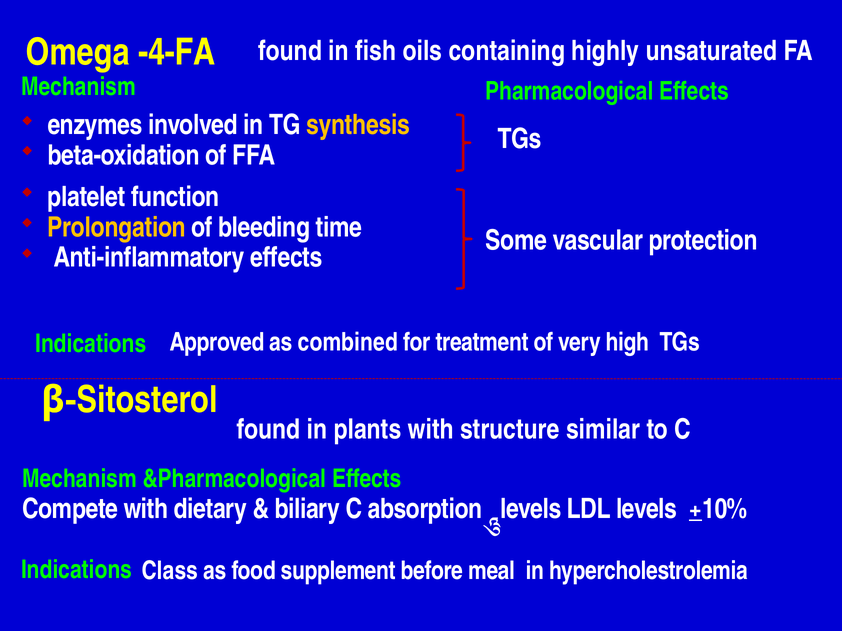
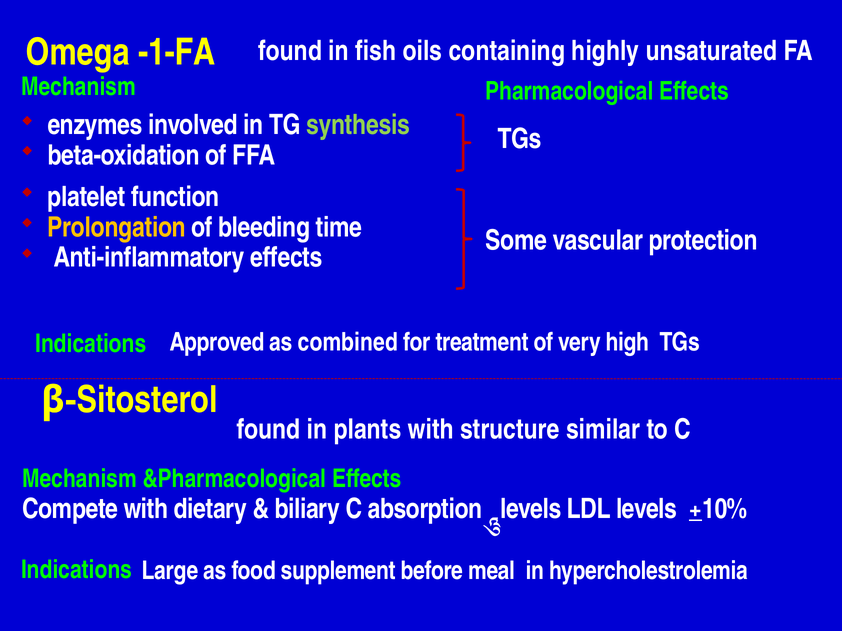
-4-FA: -4-FA -> -1-FA (177, 52)
synthesis colour: yellow -> light green (358, 125)
Class: Class -> Large (170, 571)
